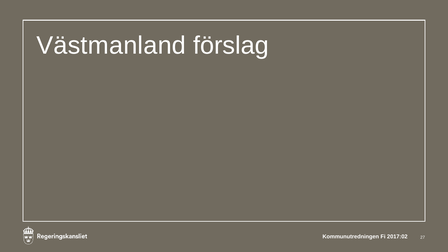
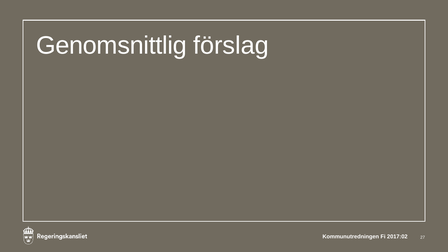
Västmanland: Västmanland -> Genomsnittlig (111, 45)
